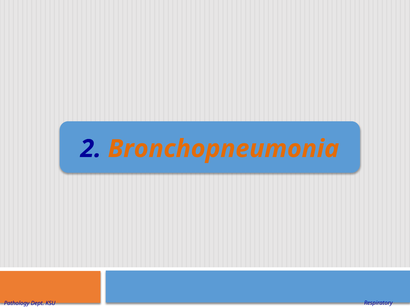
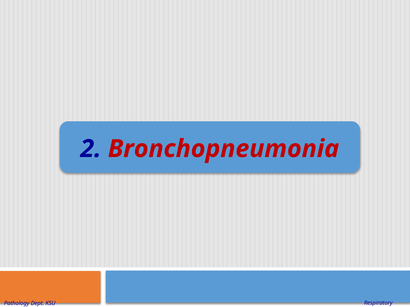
Bronchopneumonia colour: orange -> red (223, 149)
